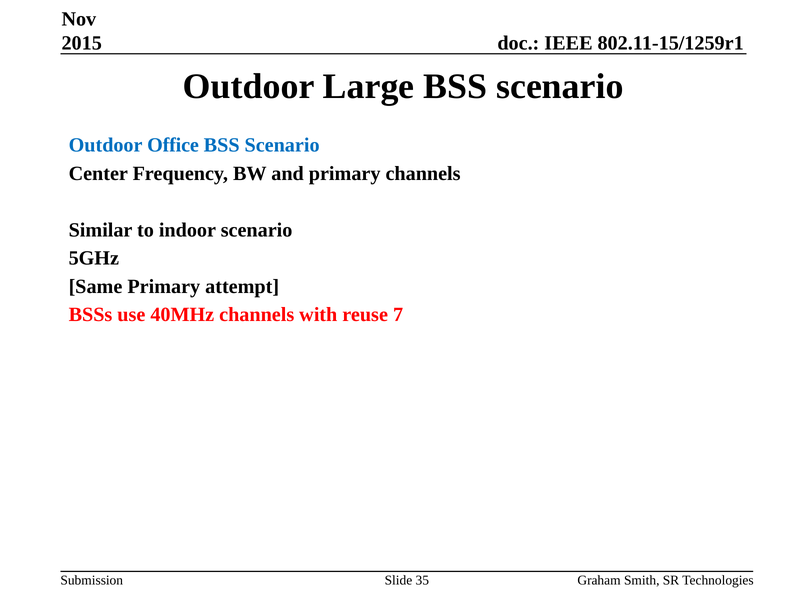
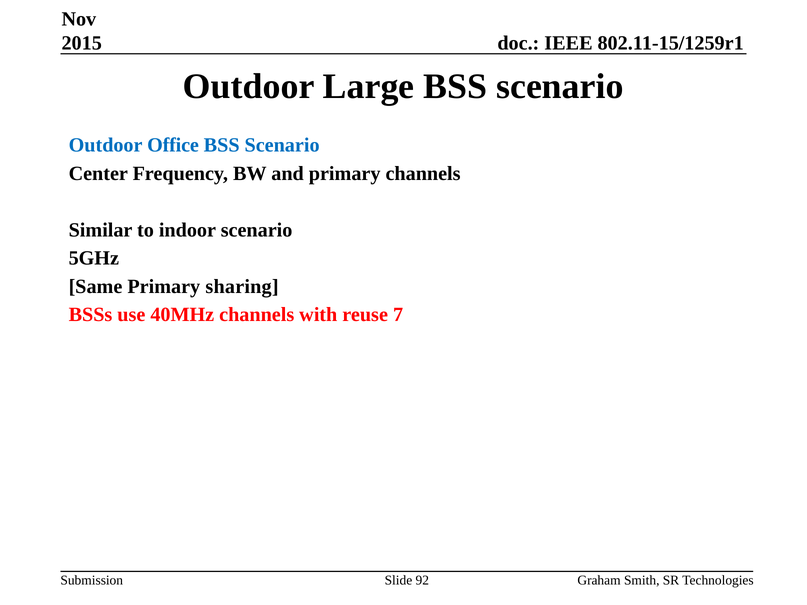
attempt: attempt -> sharing (242, 287)
35: 35 -> 92 (422, 580)
